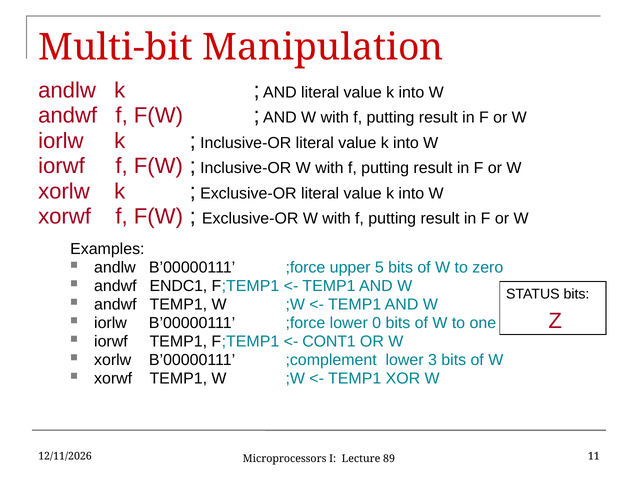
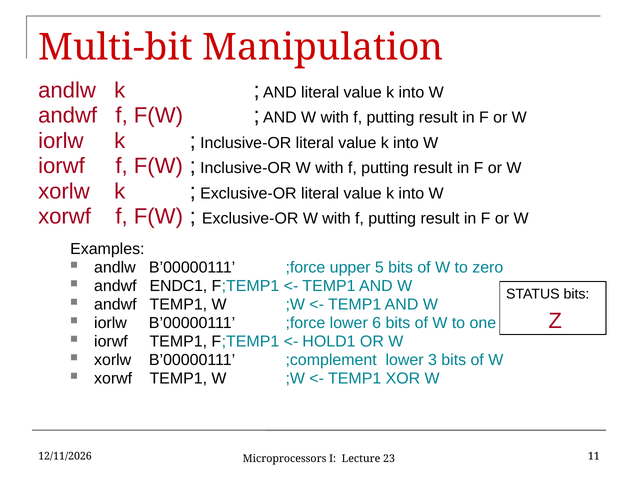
0: 0 -> 6 (377, 323)
CONT1: CONT1 -> HOLD1 (329, 342)
89: 89 -> 23 (389, 459)
